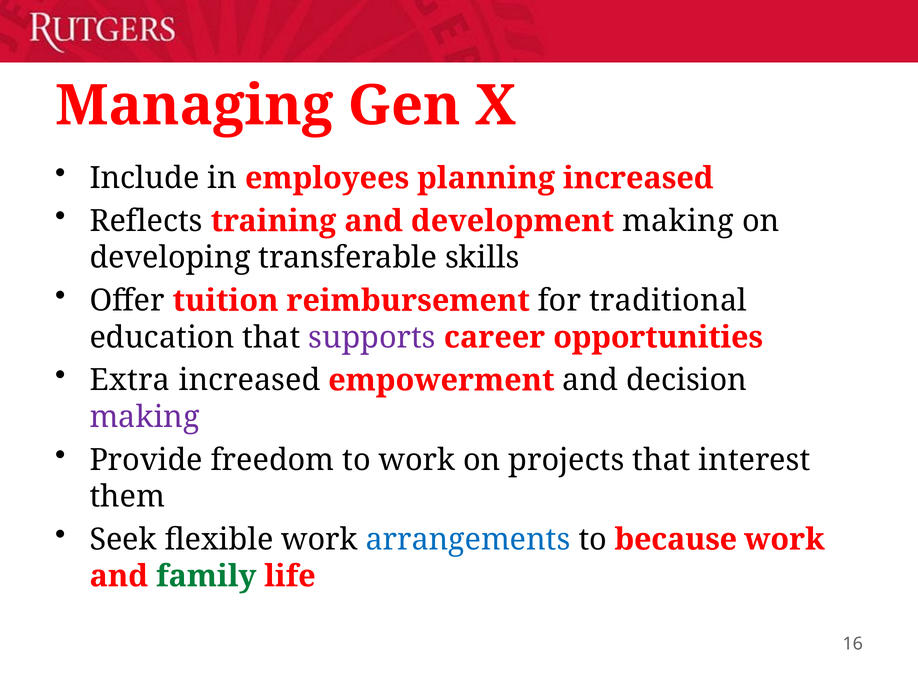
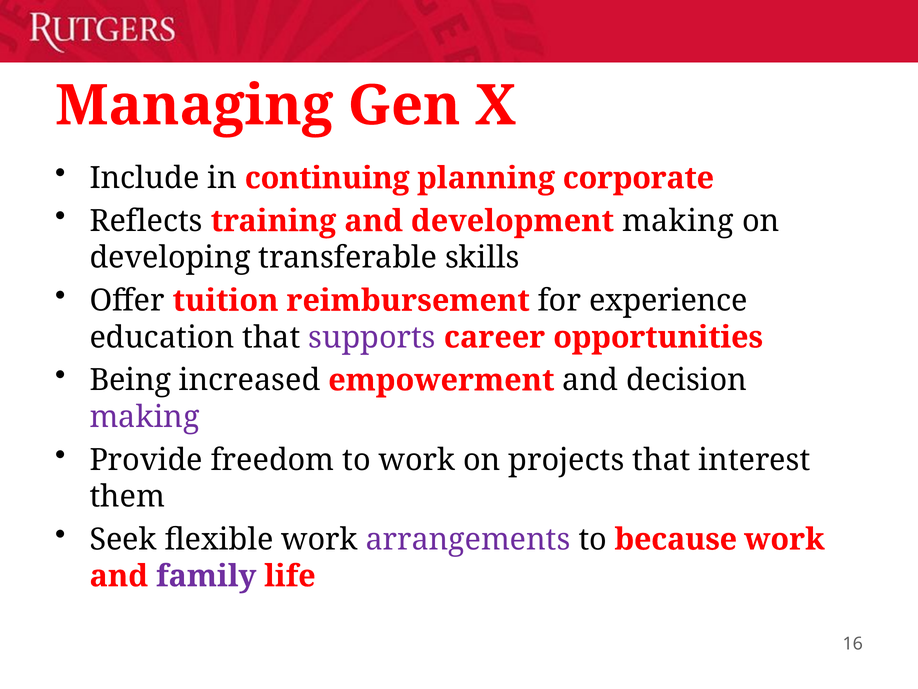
employees: employees -> continuing (327, 178)
planning increased: increased -> corporate (638, 178)
traditional: traditional -> experience (668, 300)
Extra: Extra -> Being (130, 380)
arrangements colour: blue -> purple (468, 539)
family colour: green -> purple (206, 576)
